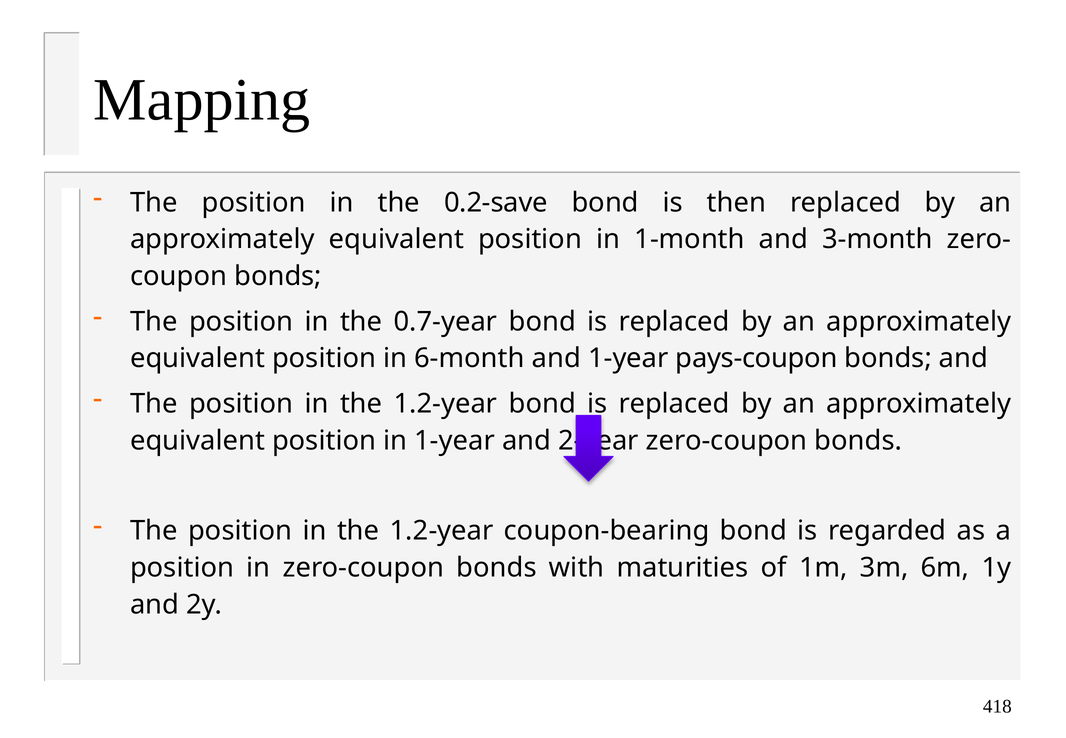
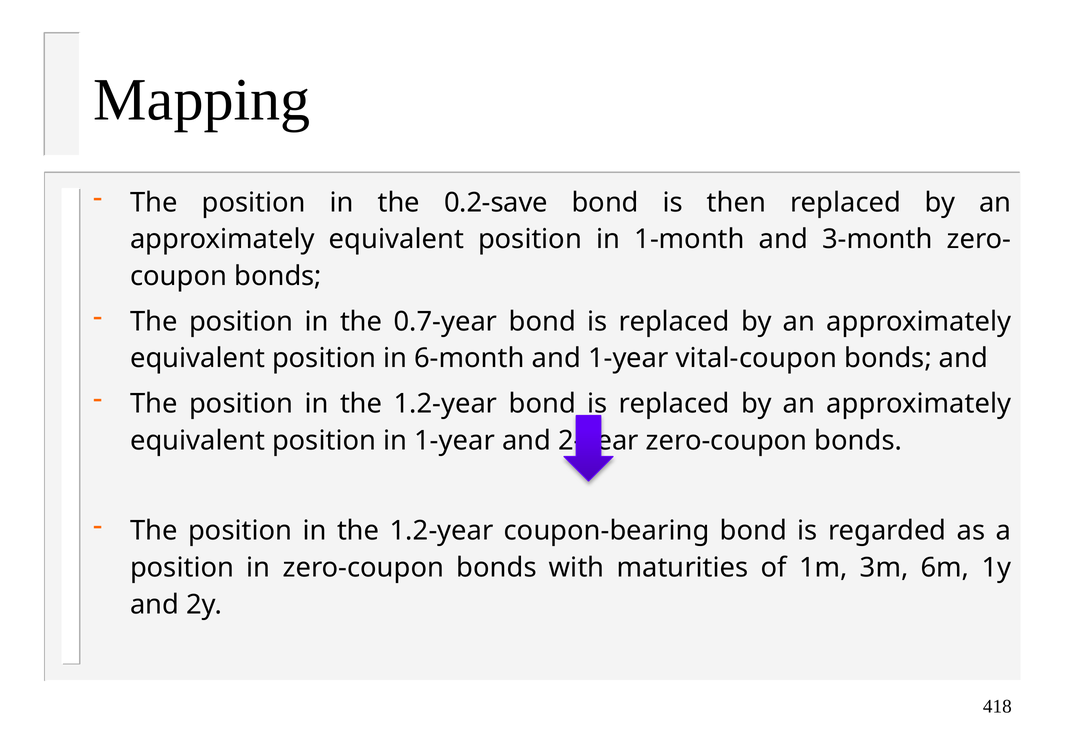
pays-coupon: pays-coupon -> vital-coupon (756, 358)
